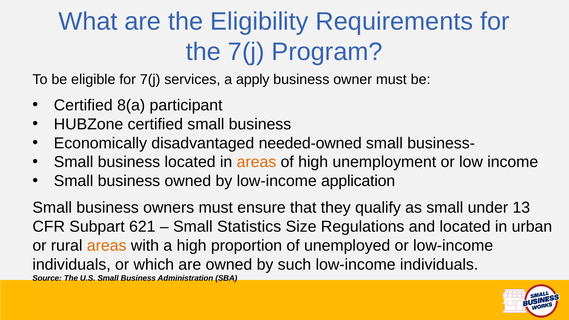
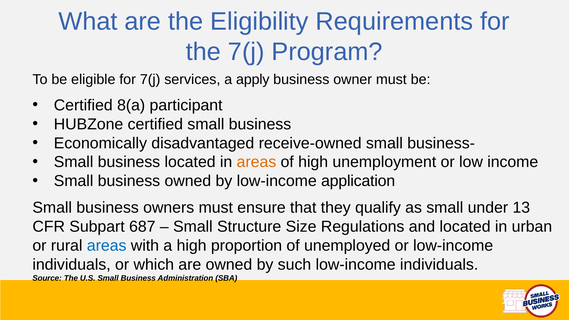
needed-owned: needed-owned -> receive-owned (310, 143)
621: 621 -> 687 (142, 227)
Statistics: Statistics -> Structure (249, 227)
areas colour: orange -> blue (107, 246)
